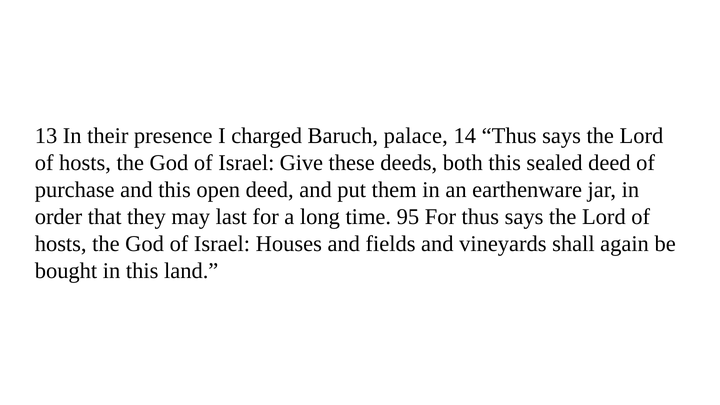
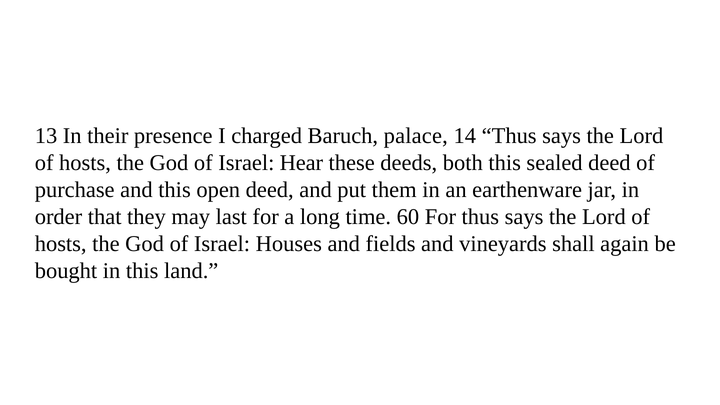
Give: Give -> Hear (301, 163)
95: 95 -> 60 (408, 217)
